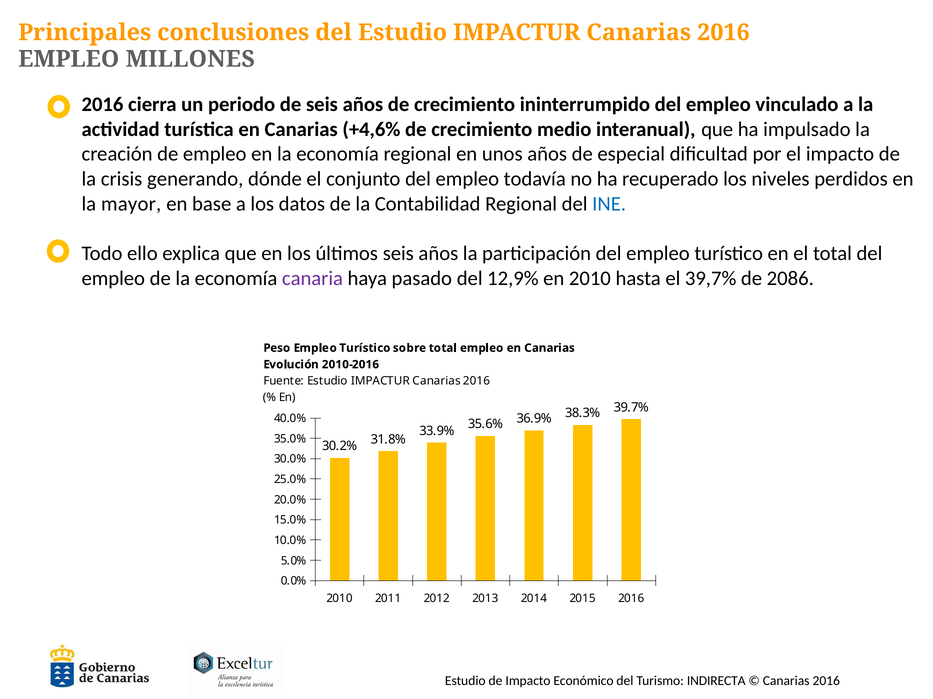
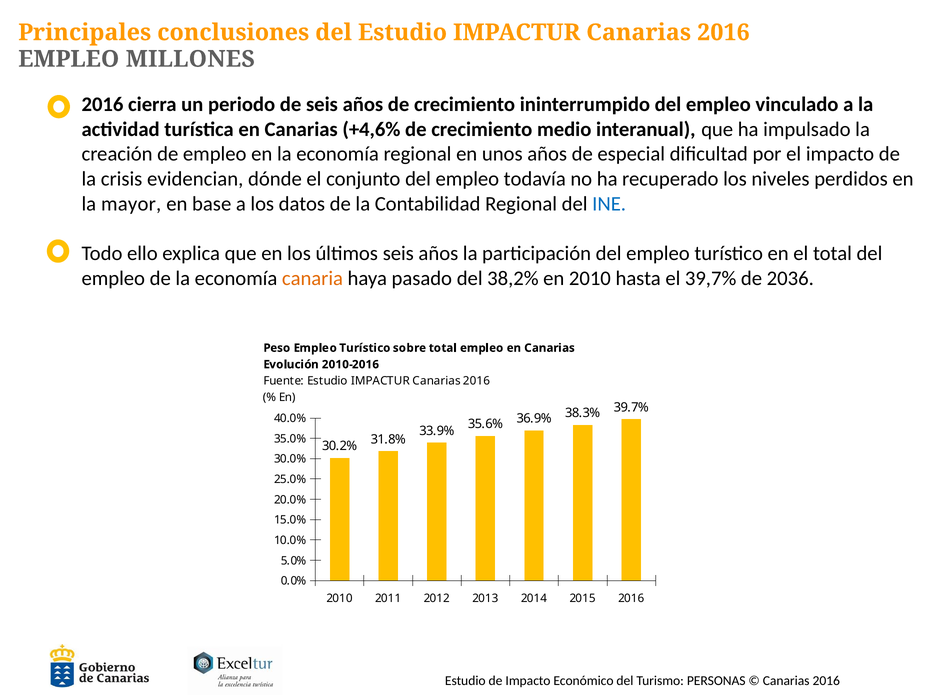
generando: generando -> evidencian (195, 179)
canaria colour: purple -> orange (312, 279)
12,9%: 12,9% -> 38,2% (513, 279)
2086: 2086 -> 2036 (790, 279)
INDIRECTA: INDIRECTA -> PERSONAS (716, 681)
